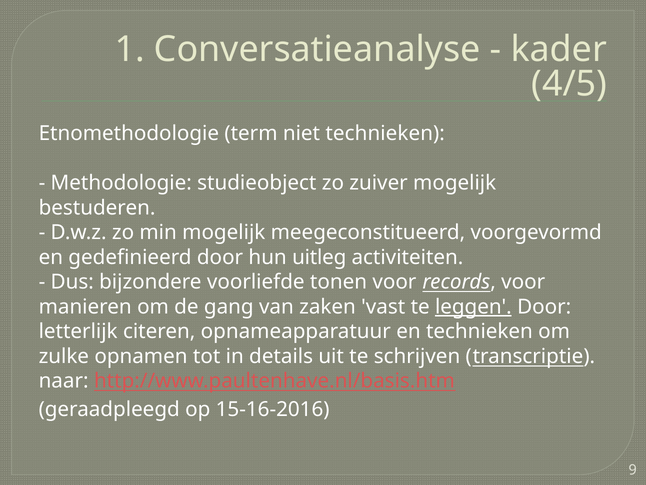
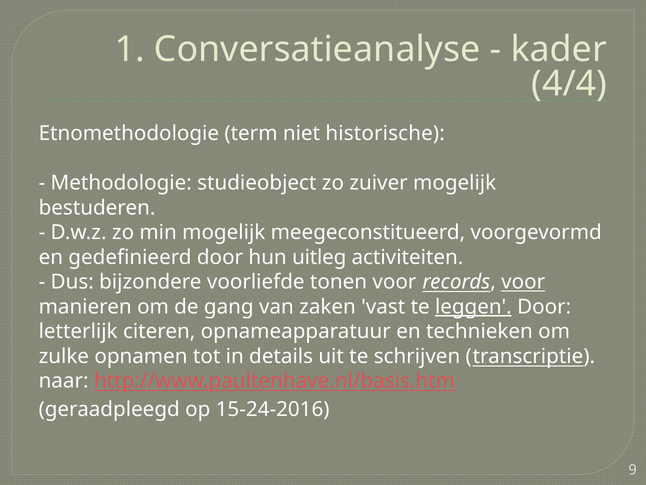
4/5: 4/5 -> 4/4 (569, 84)
niet technieken: technieken -> historische (385, 133)
voor underline: none -> present (523, 282)
15-16-2016: 15-16-2016 -> 15-24-2016 (273, 409)
